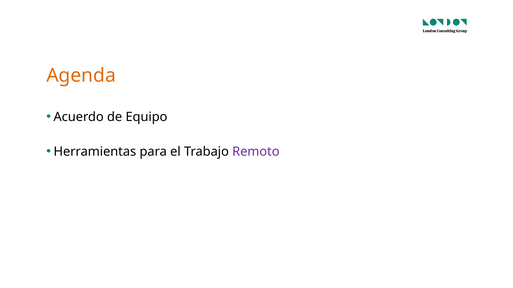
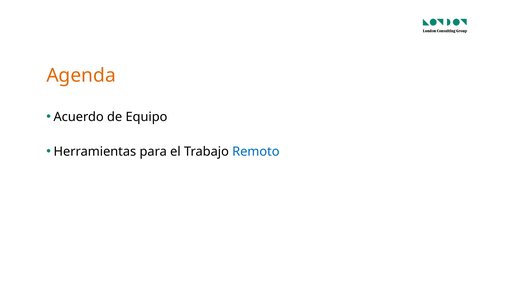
Remoto colour: purple -> blue (256, 152)
